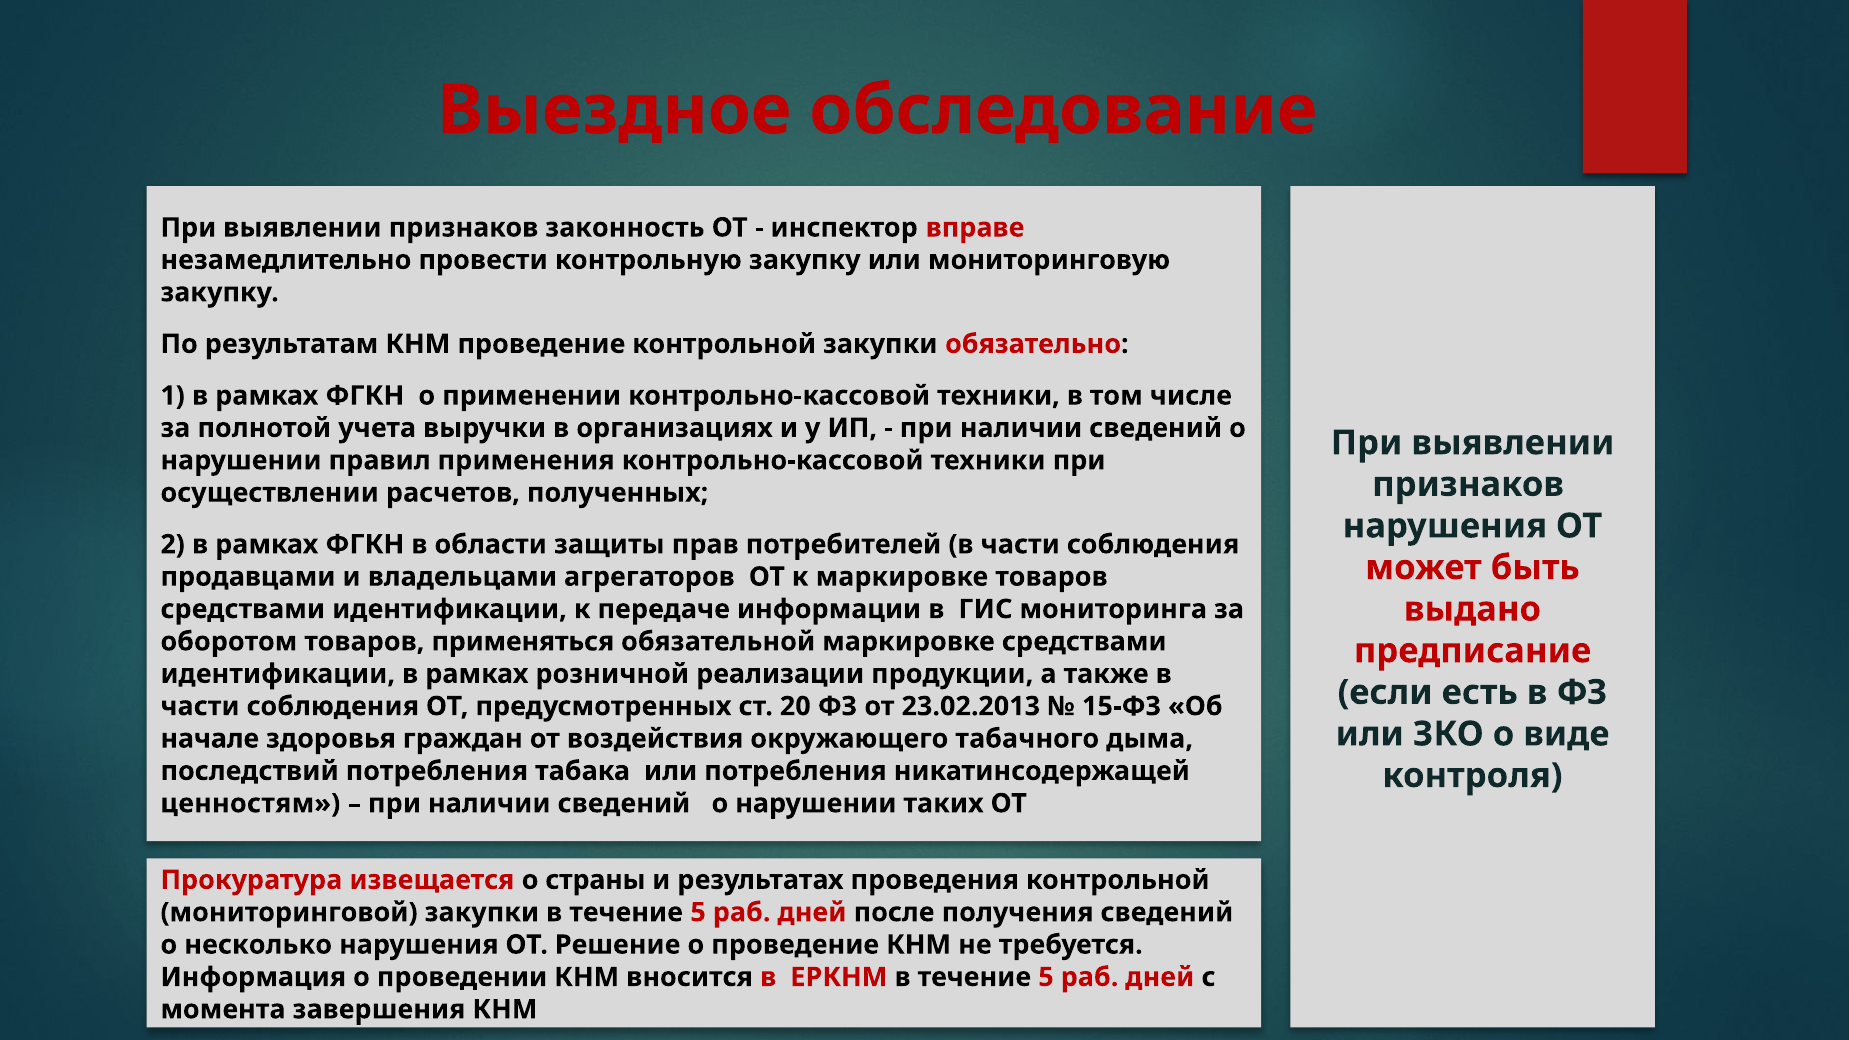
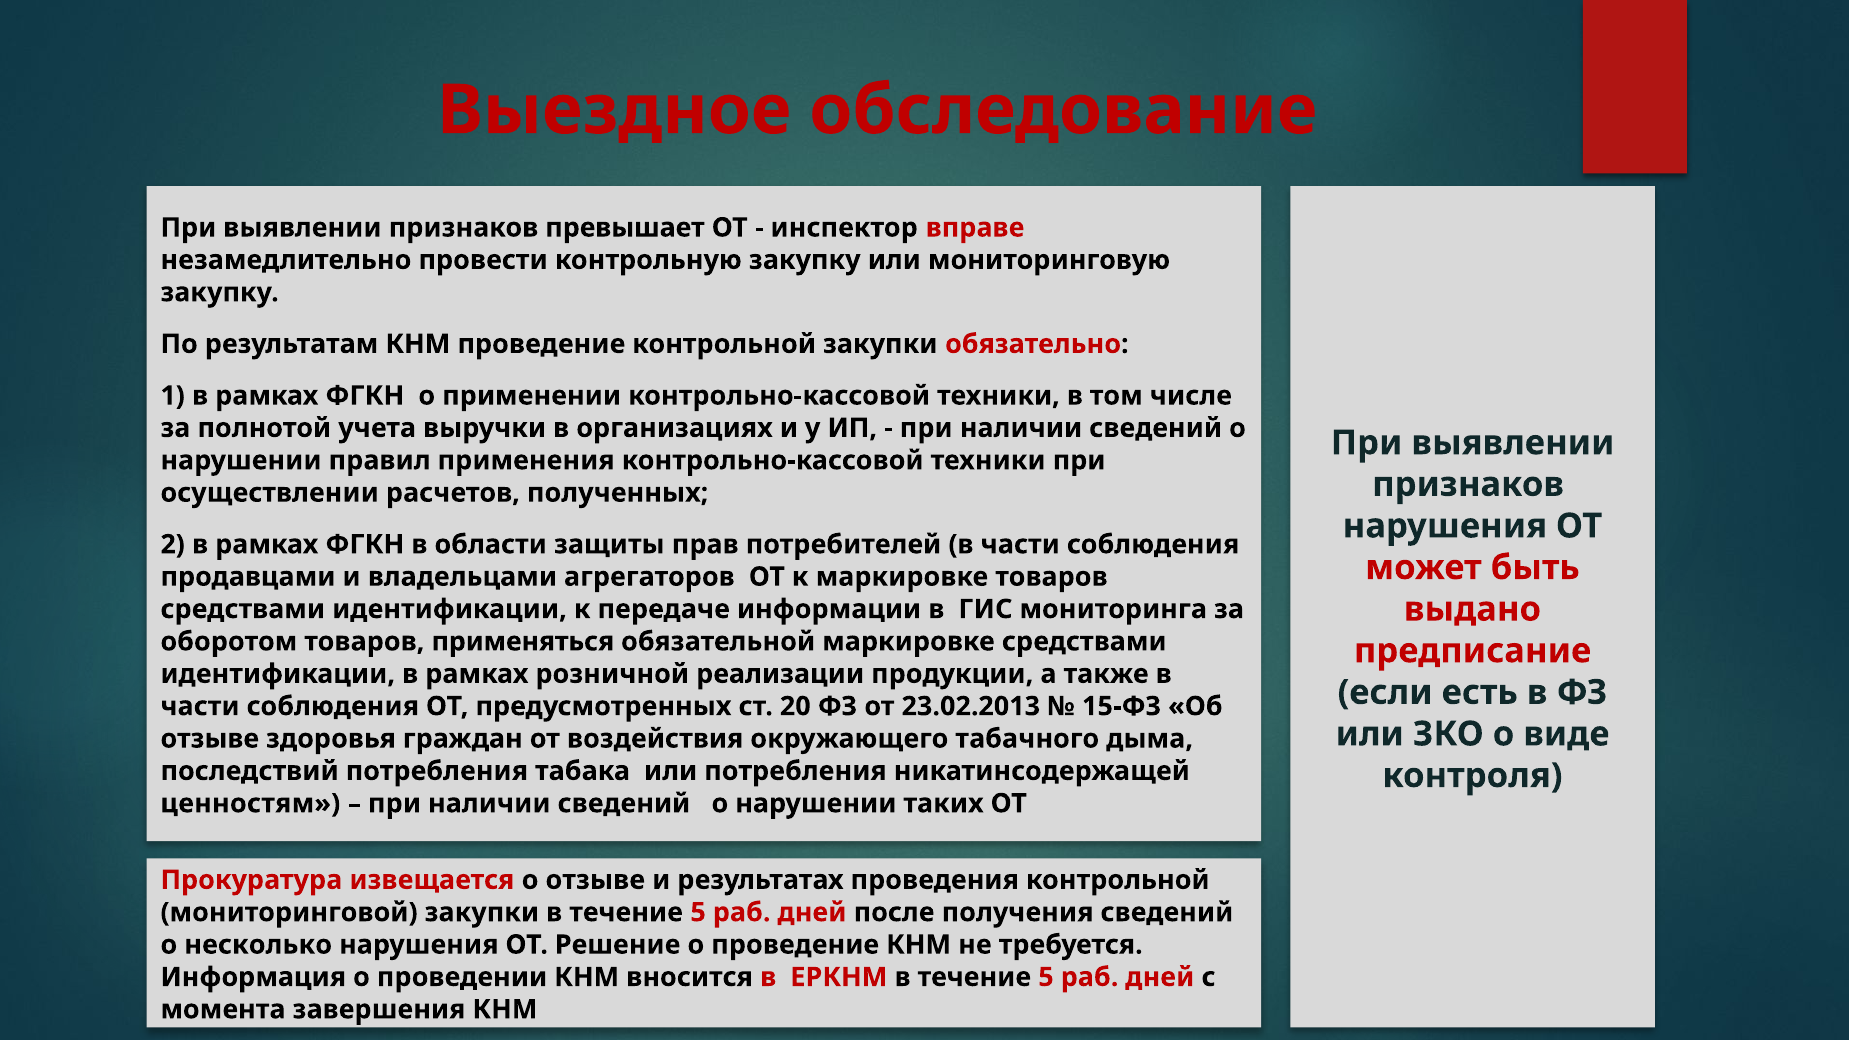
законность: законность -> превышает (625, 228)
начале: начале -> отзыве (210, 739)
о страны: страны -> отзыве (595, 880)
